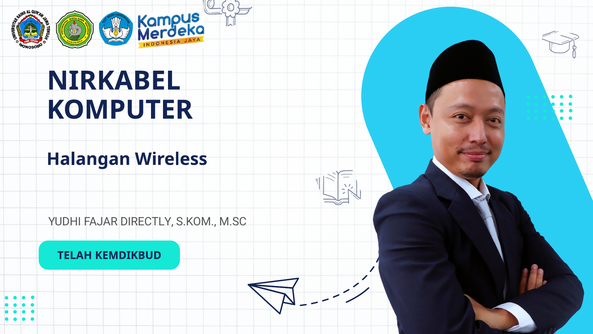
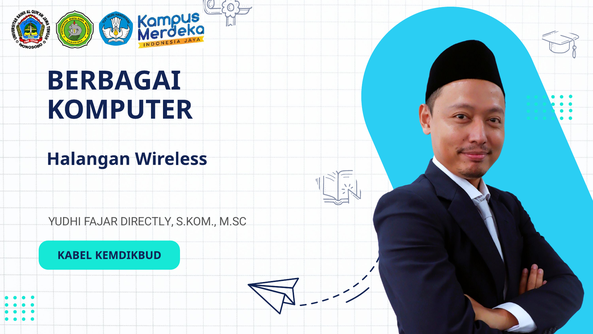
NIRKABEL: NIRKABEL -> BERBAGAI (114, 81)
TELAH: TELAH -> KABEL (75, 255)
